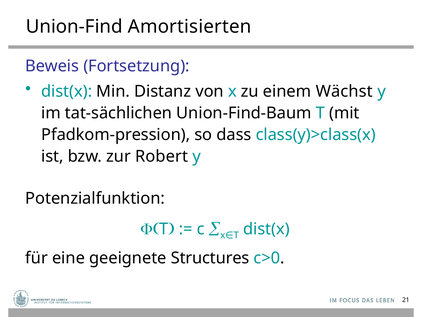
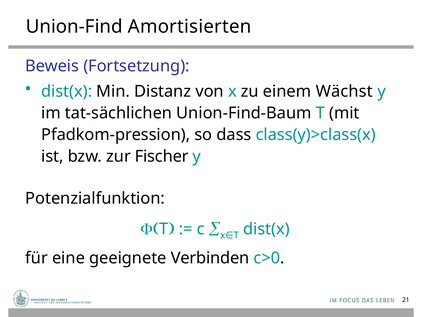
Robert: Robert -> Fischer (162, 156)
Structures: Structures -> Verbinden (210, 258)
